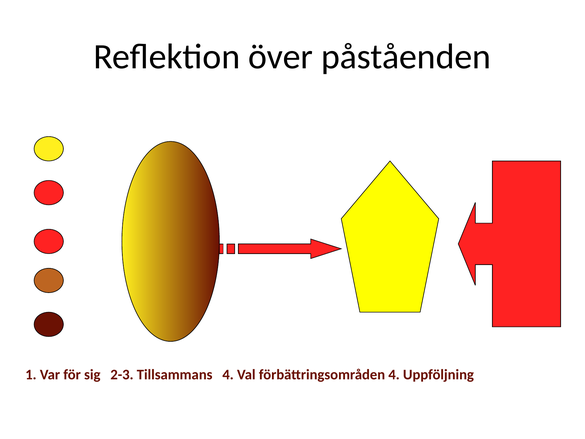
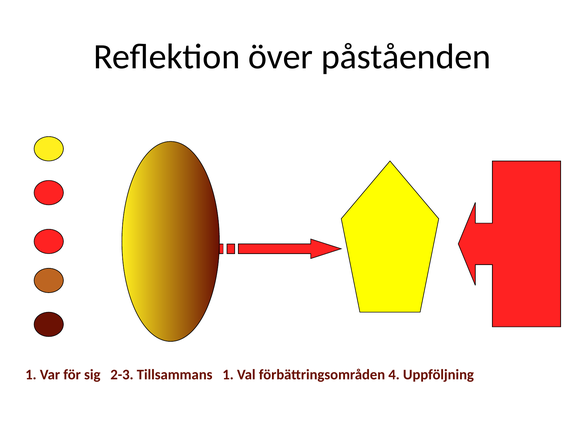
Tillsammans 4: 4 -> 1 (228, 374)
